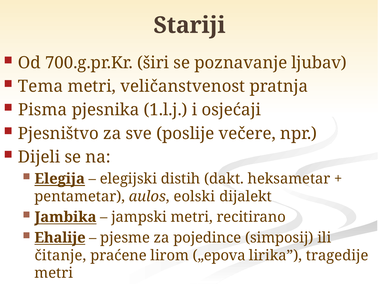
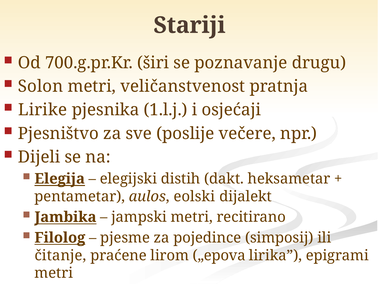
ljubav: ljubav -> drugu (319, 63)
Tema: Tema -> Solon (41, 86)
Pisma: Pisma -> Lirike (43, 110)
Ehalije: Ehalije -> Filolog (60, 237)
tragedije: tragedije -> epigrami (337, 255)
